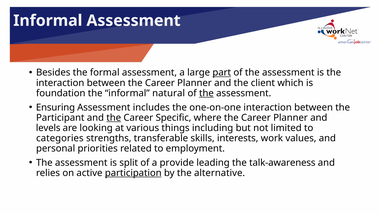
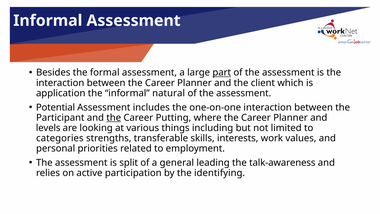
foundation: foundation -> application (61, 93)
the underline: present -> none (206, 93)
Ensuring: Ensuring -> Potential (55, 107)
Specific: Specific -> Putting (173, 118)
provide: provide -> general (177, 162)
participation underline: present -> none (133, 173)
alternative: alternative -> identifying (220, 173)
